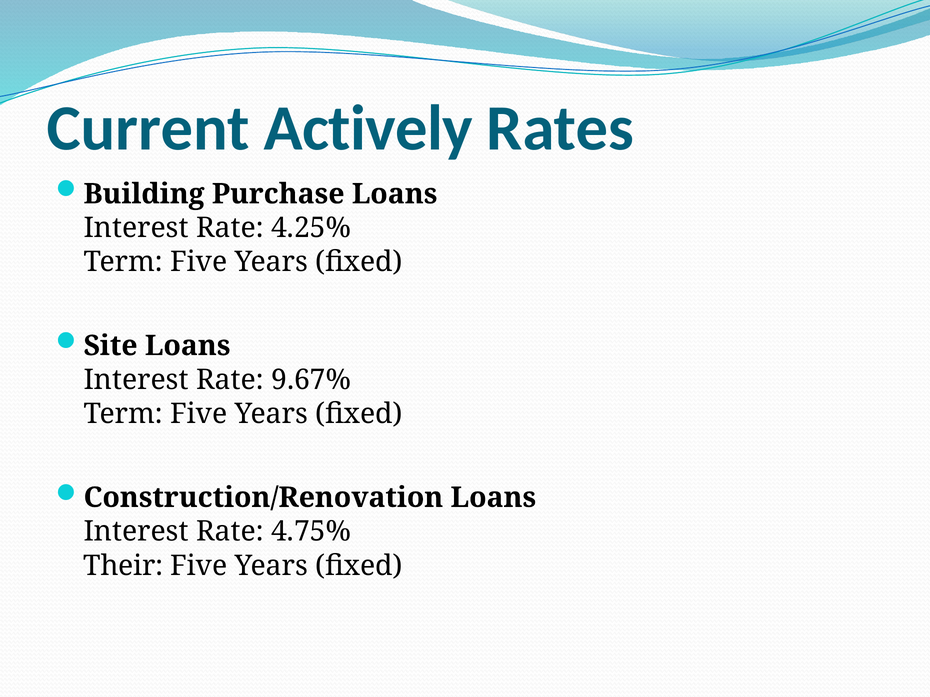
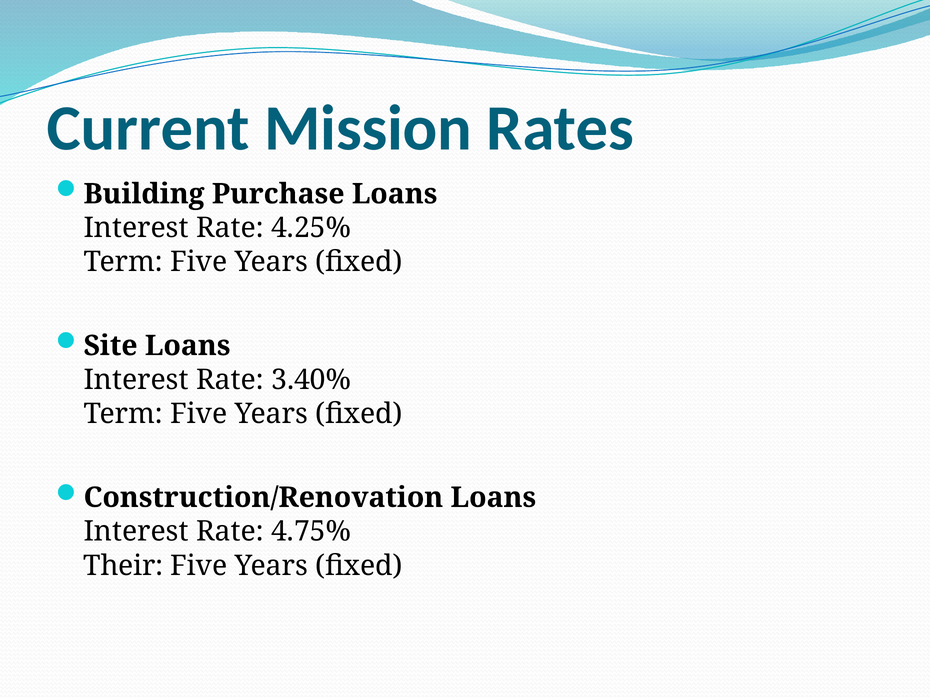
Actively: Actively -> Mission (368, 128)
9.67%: 9.67% -> 3.40% (311, 380)
